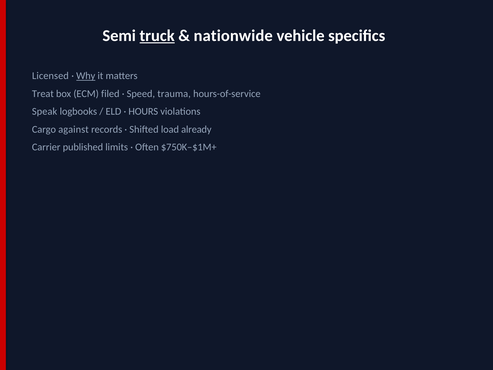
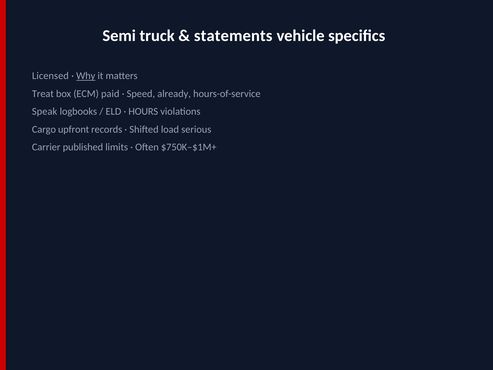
truck underline: present -> none (157, 36)
nationwide: nationwide -> statements (233, 36)
filed: filed -> paid (110, 94)
trauma: trauma -> already (174, 94)
against: against -> upfront (74, 129)
already: already -> serious (196, 129)
